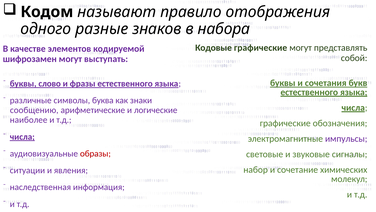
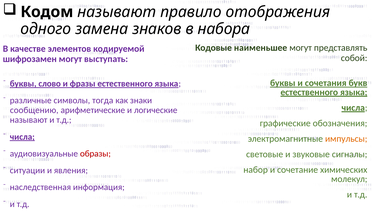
разные: разные -> замена (102, 29)
Кодовые графические: графические -> наименьшее (261, 48)
буква: буква -> тогда (103, 100)
наиболее: наиболее -> называют (29, 120)
импульсы colour: purple -> orange (346, 138)
